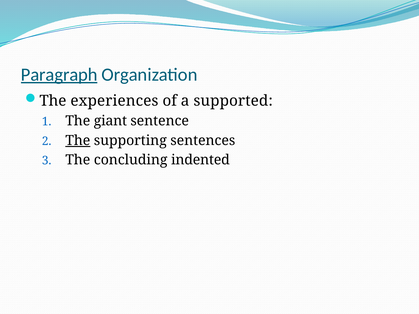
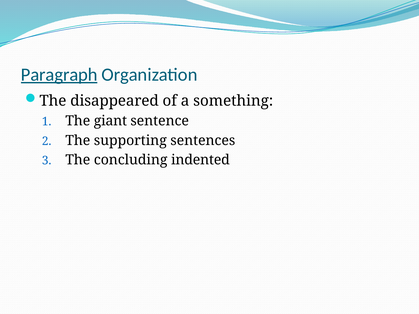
experiences: experiences -> disappeared (115, 101)
supported: supported -> something (233, 101)
The underline: present -> none (78, 141)
